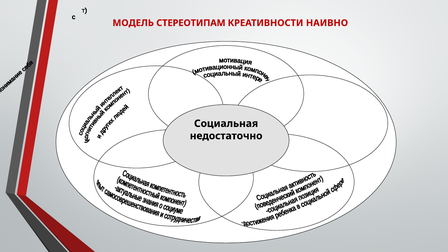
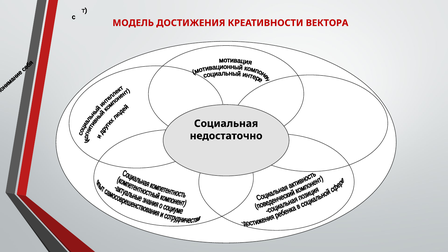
СТЕРЕОТИПАМ: СТЕРЕОТИПАМ -> ДОСТИЖЕНИЯ (191, 23)
НАИВНО: НАИВНО -> ВЕКТОРА (327, 23)
